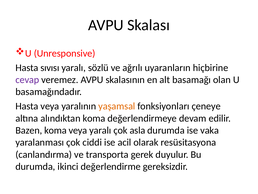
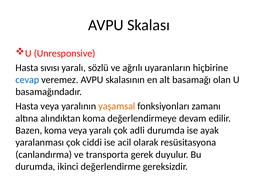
cevap colour: purple -> blue (27, 80)
çeneye: çeneye -> zamanı (206, 106)
asla: asla -> adli (137, 130)
vaka: vaka -> ayak (210, 130)
